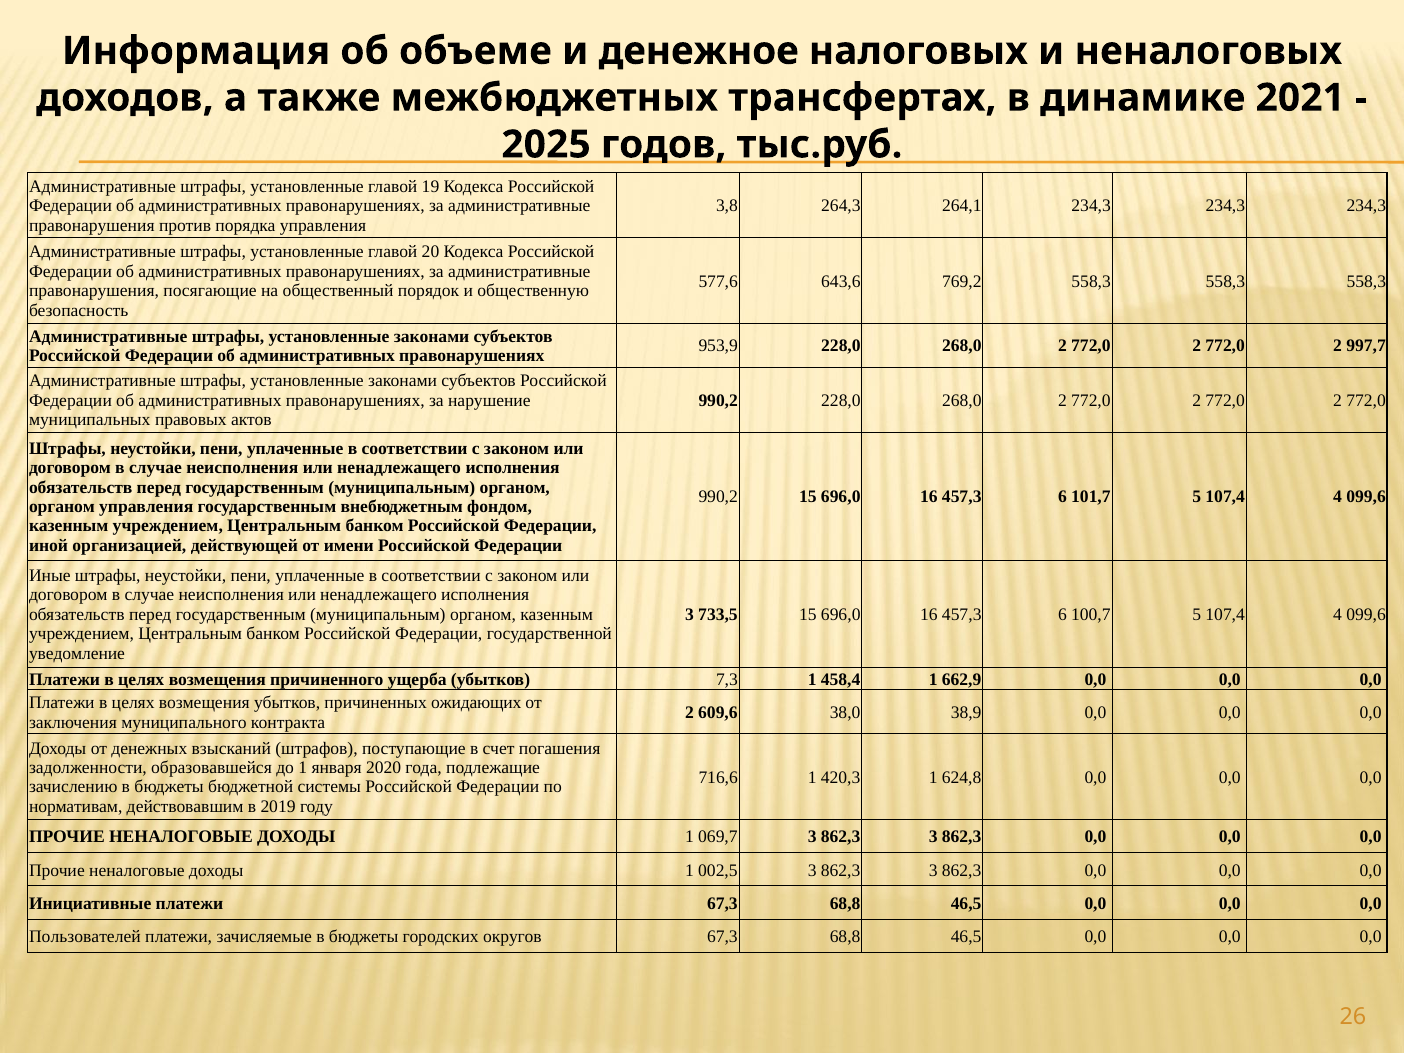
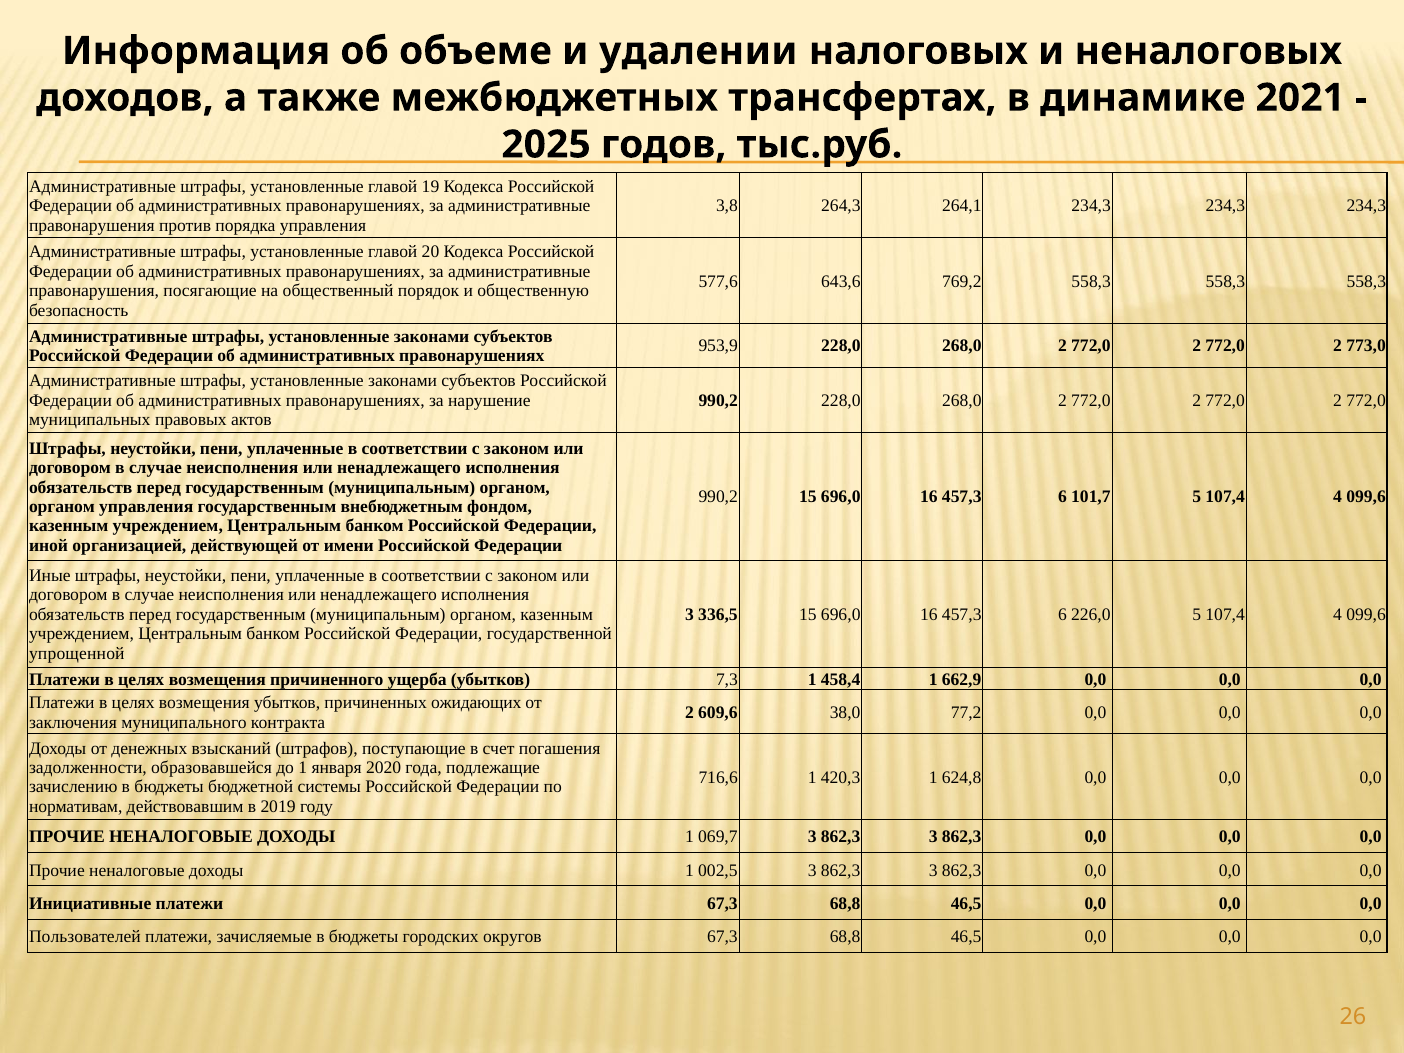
денежное: денежное -> удалении (698, 51)
997,7: 997,7 -> 773,0 (1366, 346)
733,5: 733,5 -> 336,5 (718, 615)
100,7: 100,7 -> 226,0 (1091, 615)
уведомление: уведомление -> упрощенной (77, 654)
38,9: 38,9 -> 77,2 (966, 713)
